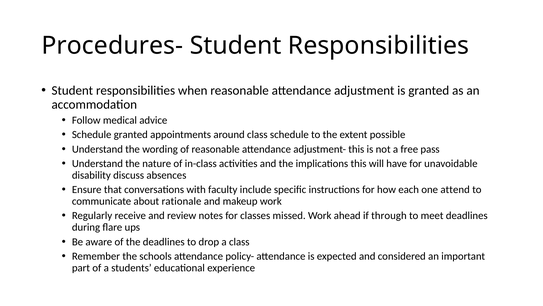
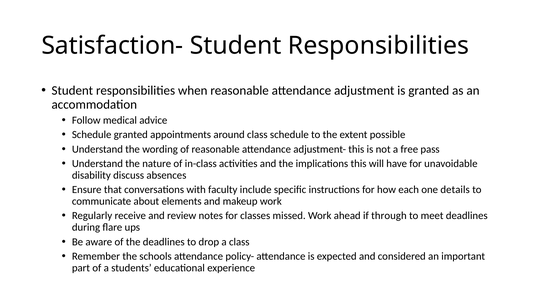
Procedures-: Procedures- -> Satisfaction- (112, 46)
attend: attend -> details (455, 189)
rationale: rationale -> elements (182, 201)
